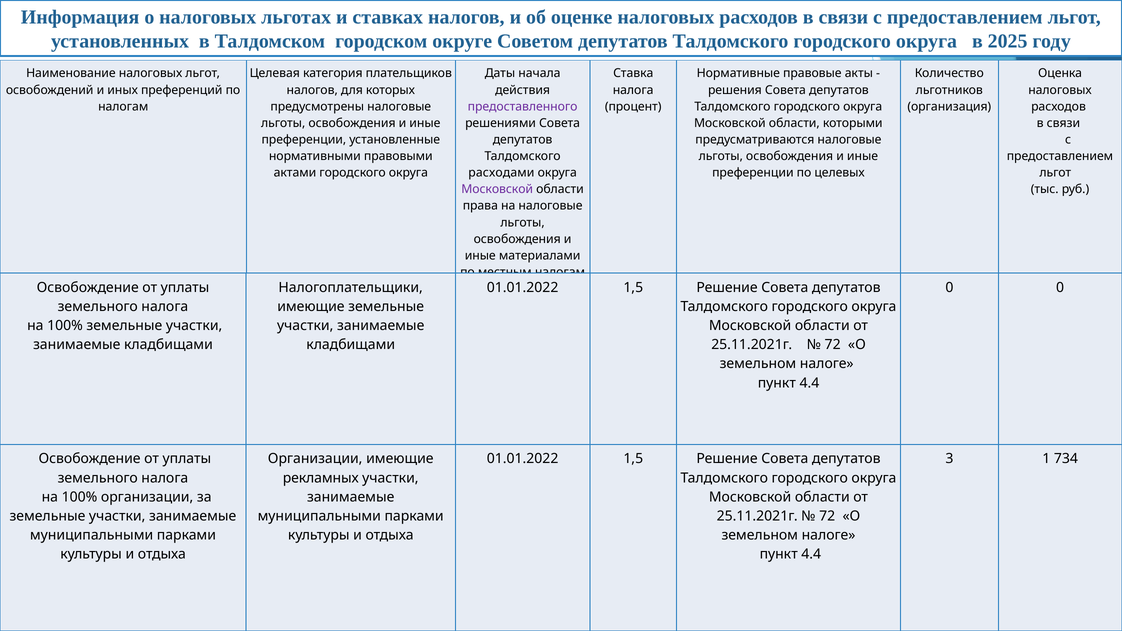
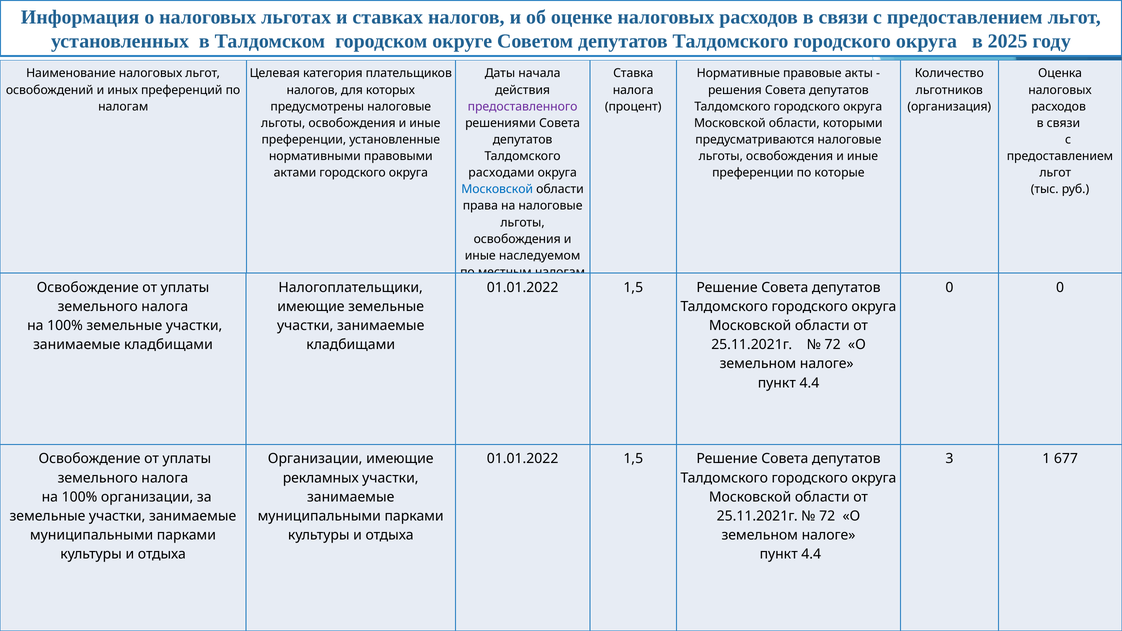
целевых: целевых -> которые (840, 173)
Московской colour: purple -> blue (497, 189)
материалами: материалами -> наследуемом (540, 256)
734: 734 -> 677 (1066, 459)
